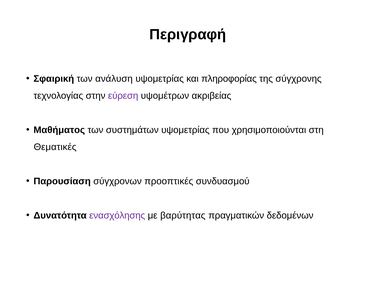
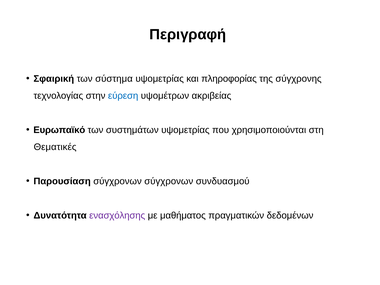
ανάλυση: ανάλυση -> σύστημα (114, 79)
εύρεση colour: purple -> blue (123, 96)
Μαθήματος: Μαθήματος -> Ευρωπαϊκό (59, 130)
σύγχρονων προοπτικές: προοπτικές -> σύγχρονων (169, 181)
βαρύτητας: βαρύτητας -> μαθήματος (183, 215)
